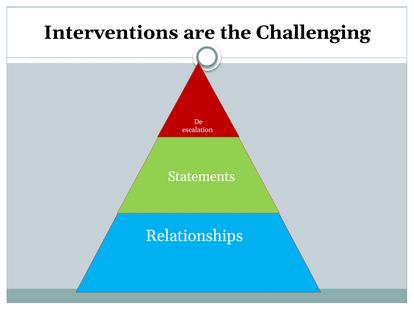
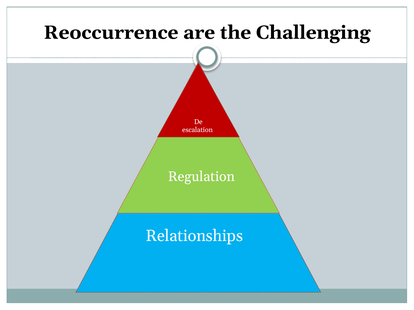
Interventions: Interventions -> Reoccurrence (111, 33)
Statements: Statements -> Regulation (201, 177)
